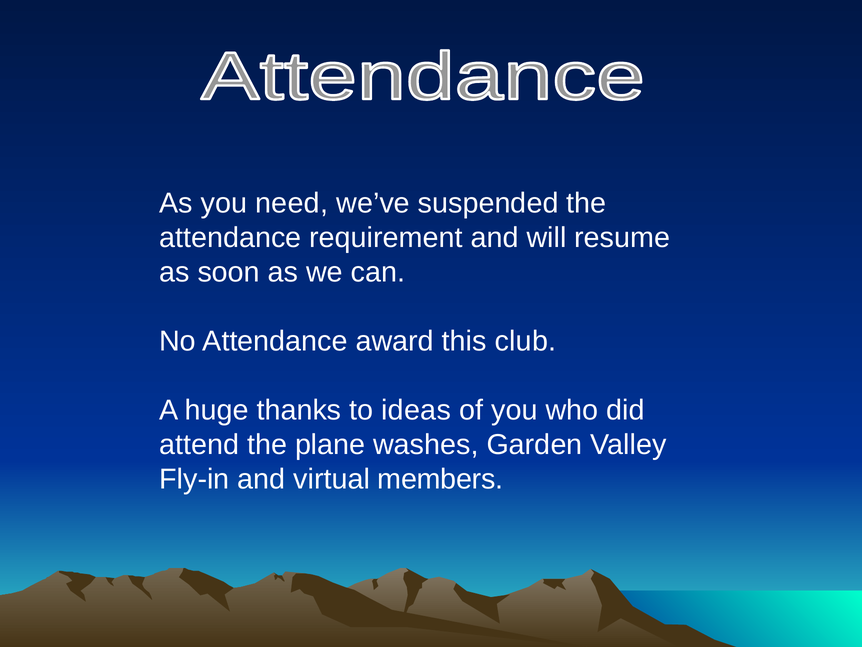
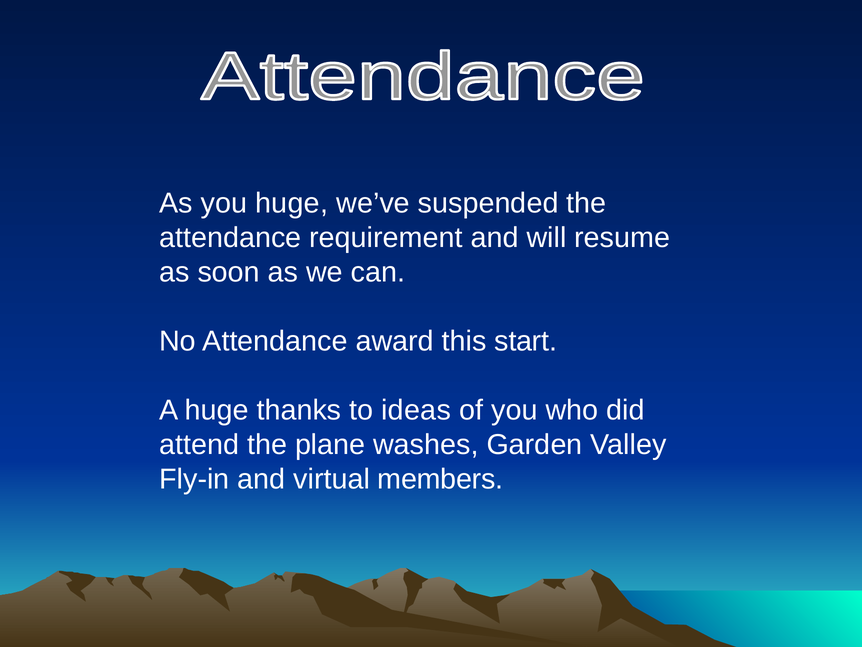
you need: need -> huge (292, 203)
club: club -> start (526, 341)
